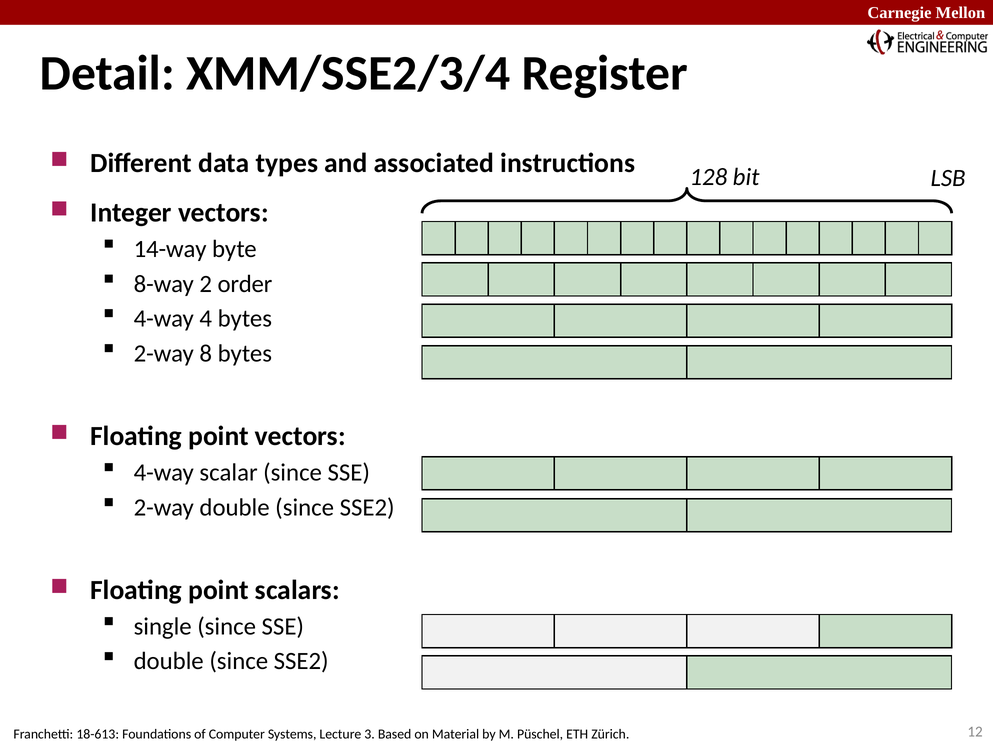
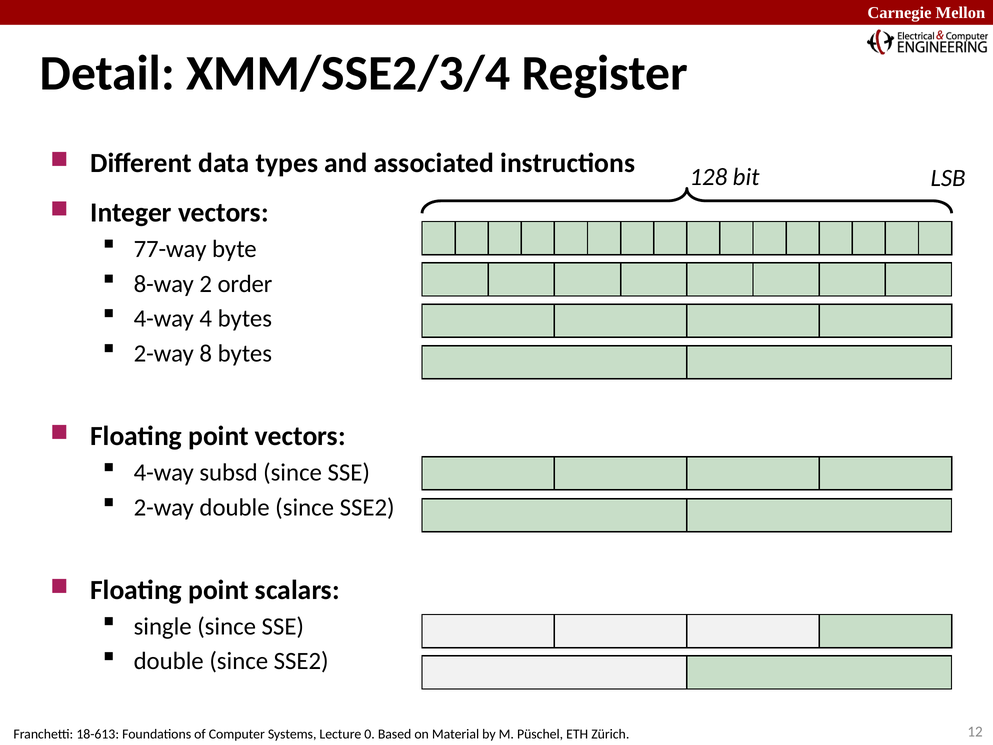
14-way: 14-way -> 77-way (170, 249)
scalar: scalar -> subsd (229, 472)
3: 3 -> 0 (370, 734)
